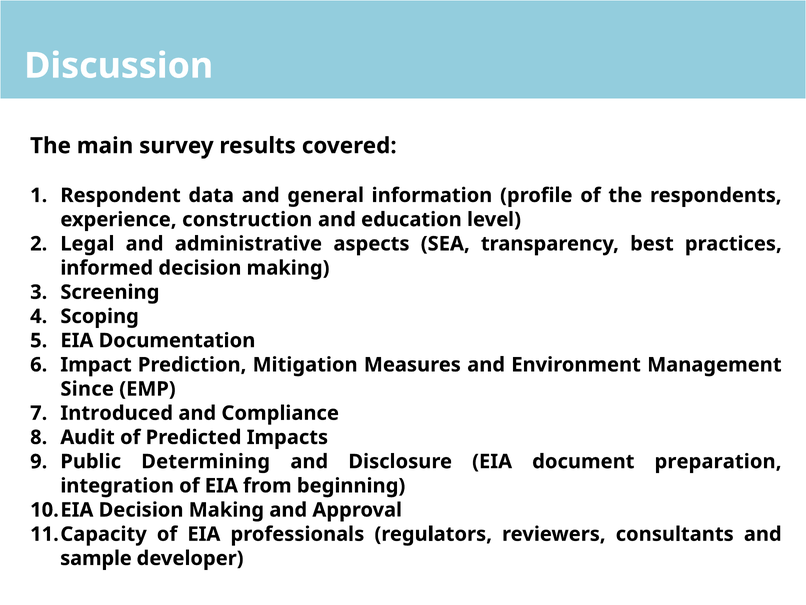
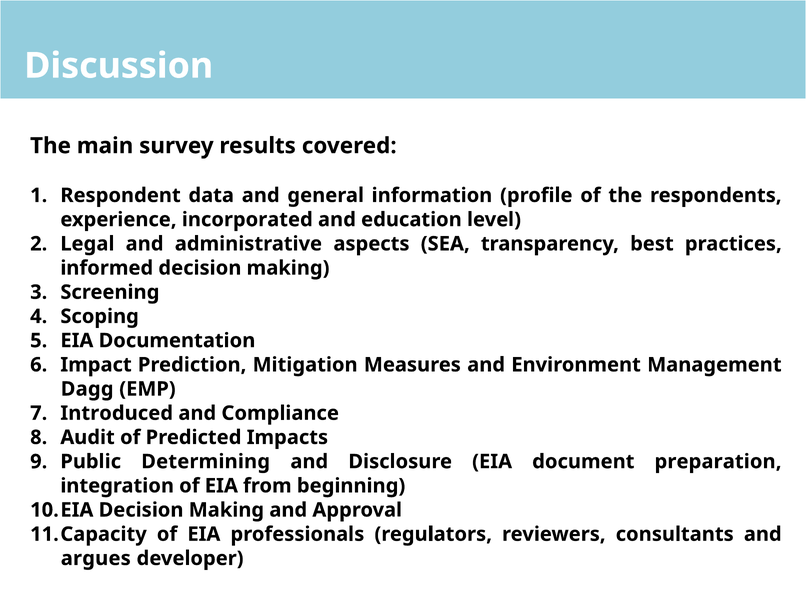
construction: construction -> incorporated (247, 219)
Since: Since -> Dagg (87, 389)
sample: sample -> argues (96, 558)
